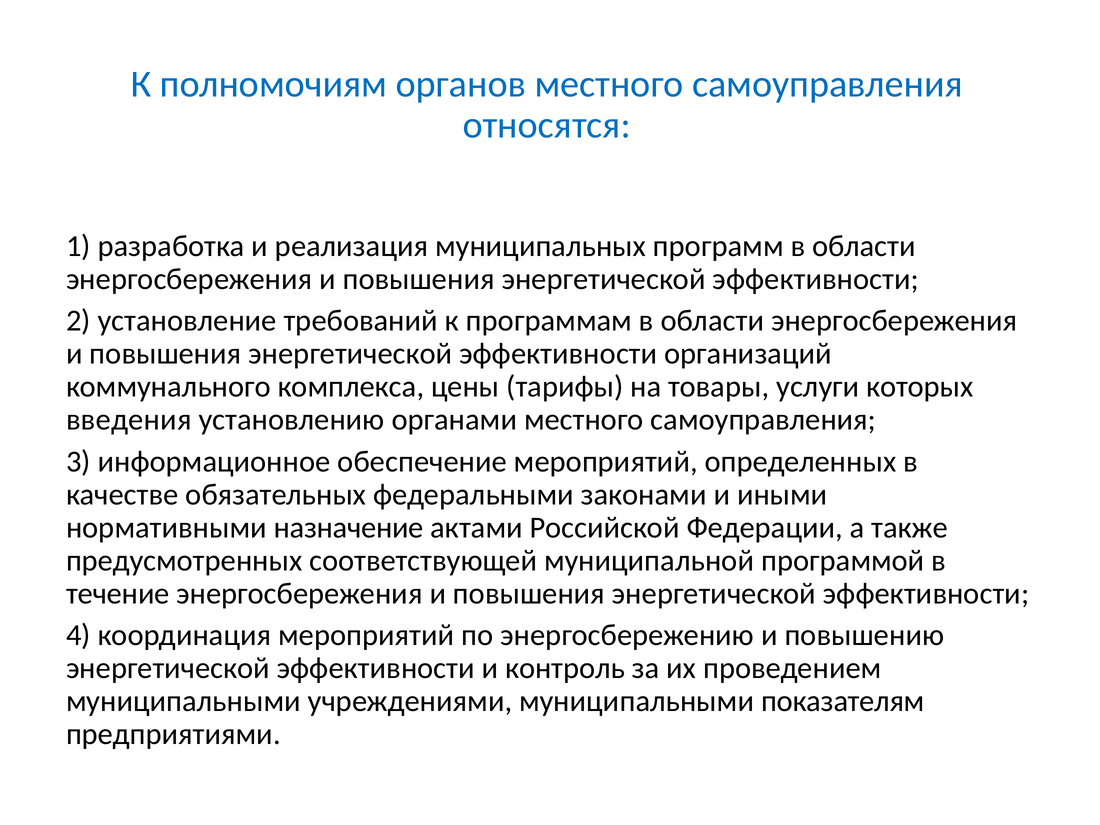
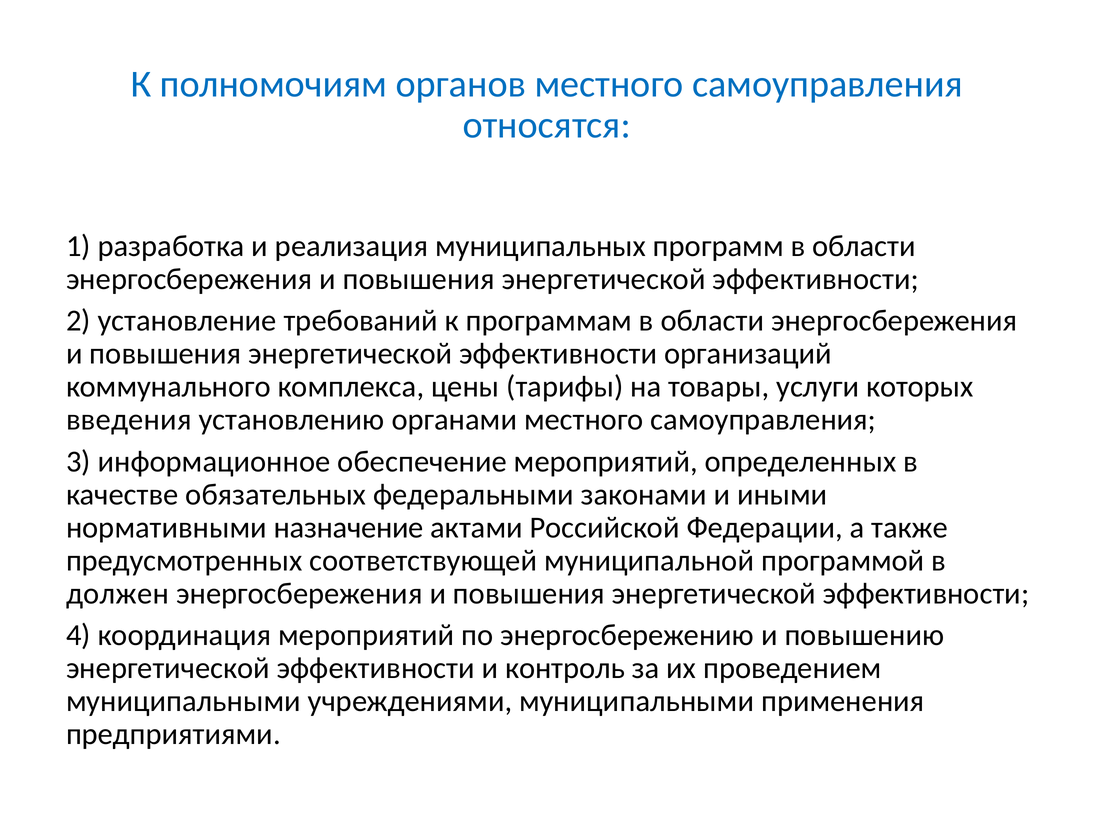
течение: течение -> должен (118, 594)
показателям: показателям -> применения (843, 701)
